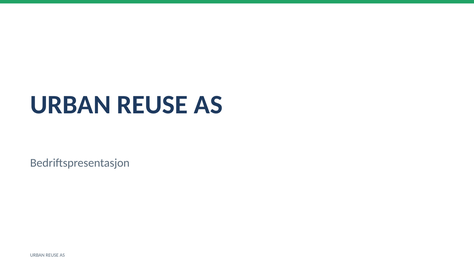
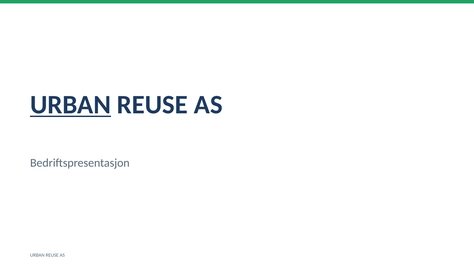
URBAN underline: none -> present (71, 105)
